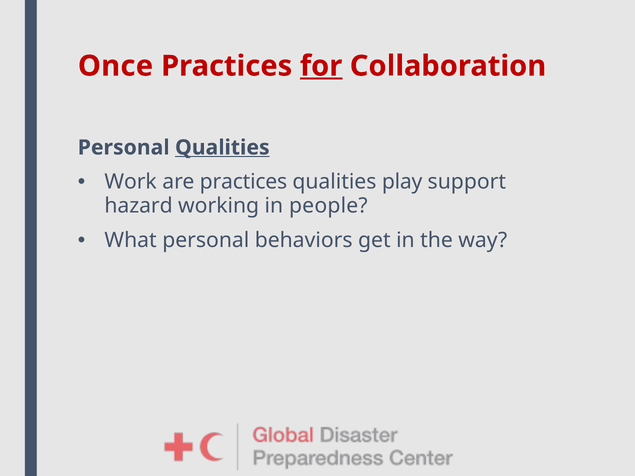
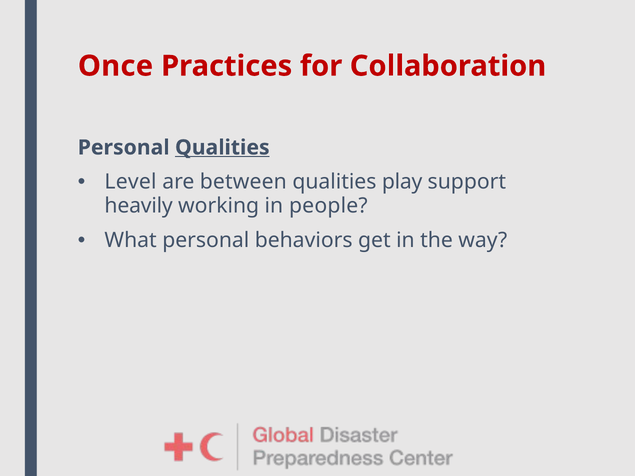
for underline: present -> none (321, 66)
Work: Work -> Level (130, 182)
are practices: practices -> between (243, 182)
hazard: hazard -> heavily (139, 206)
